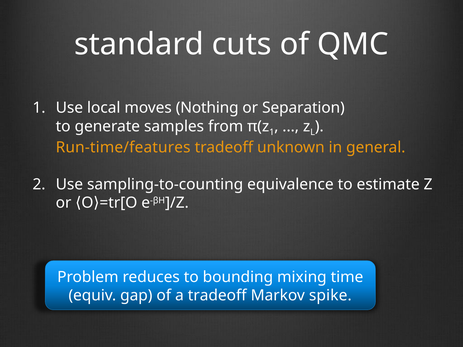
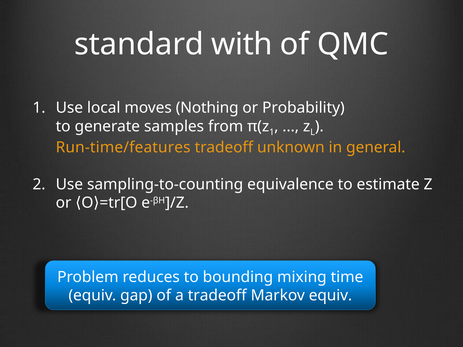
cuts: cuts -> with (242, 44)
Separation: Separation -> Probability (303, 108)
Markov spike: spike -> equiv (330, 296)
